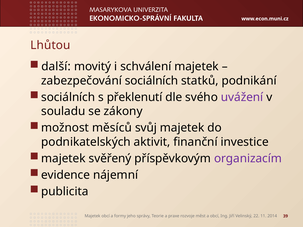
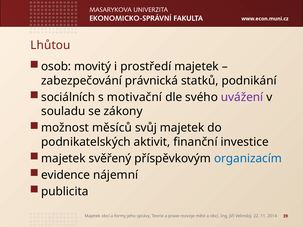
další: další -> osob (56, 67)
schválení: schválení -> prostředí (146, 67)
zabezpečování sociálních: sociálních -> právnická (152, 81)
překlenutí: překlenutí -> motivační (134, 97)
organizacím colour: purple -> blue (248, 159)
